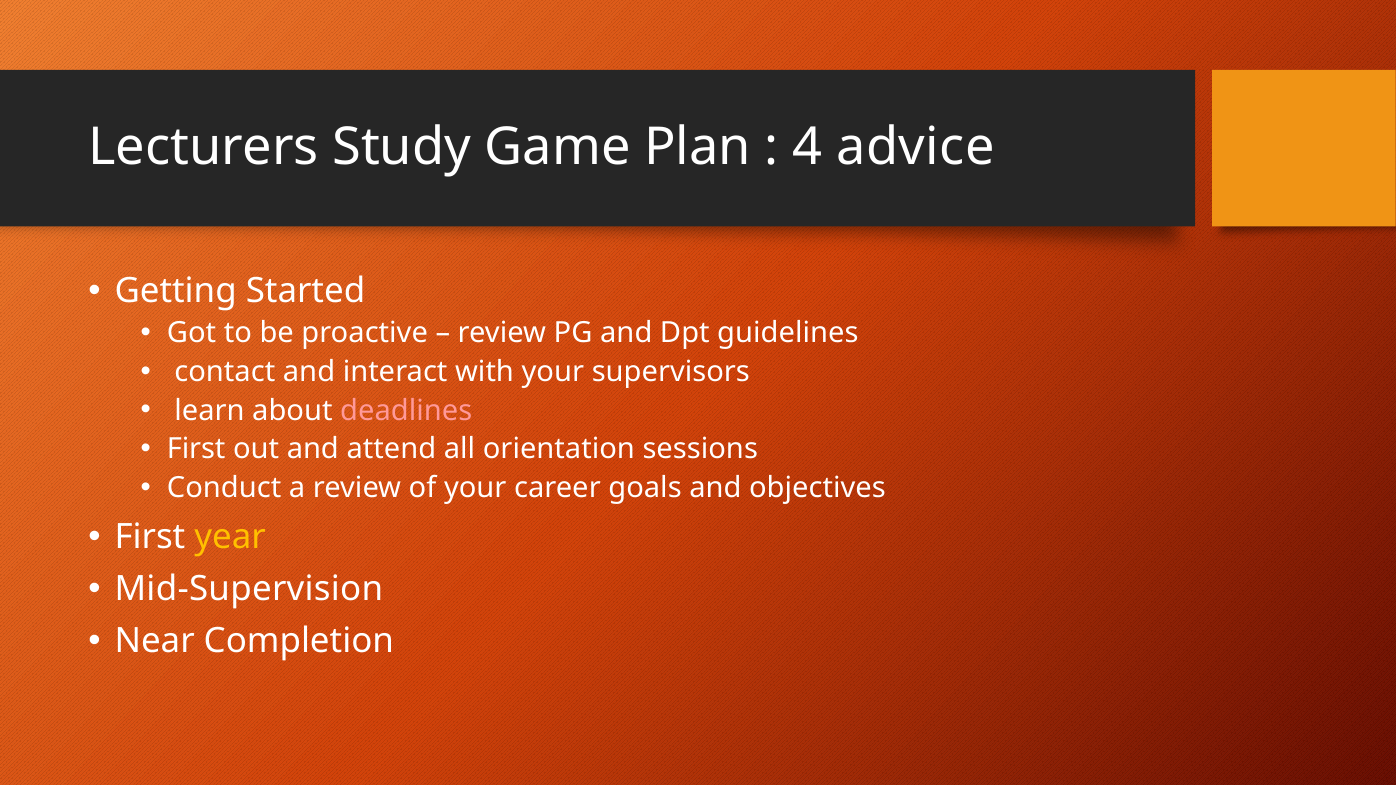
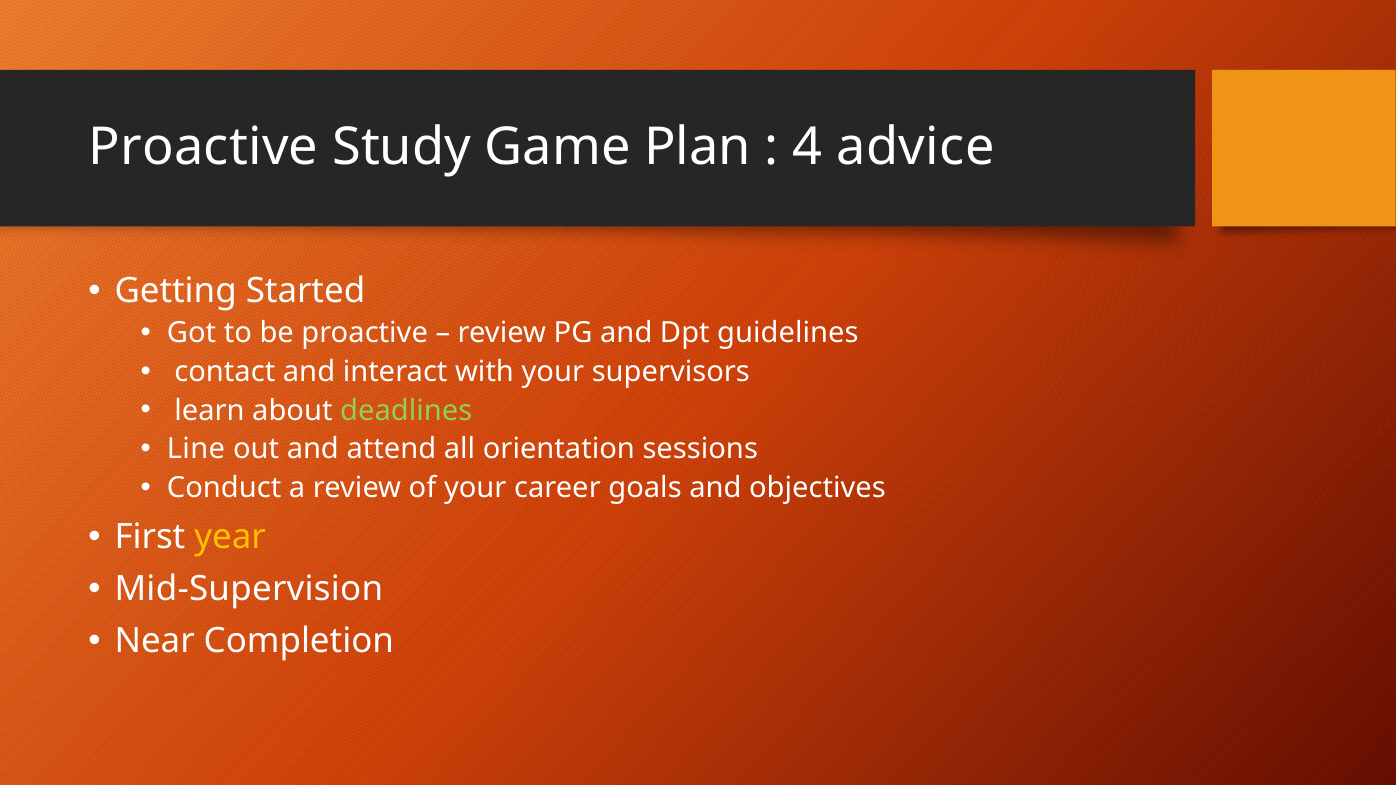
Lecturers: Lecturers -> Proactive (203, 148)
deadlines colour: pink -> light green (406, 411)
First: First -> Line (196, 449)
